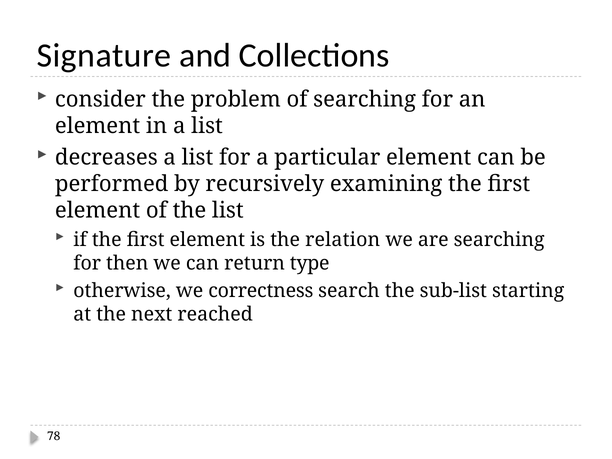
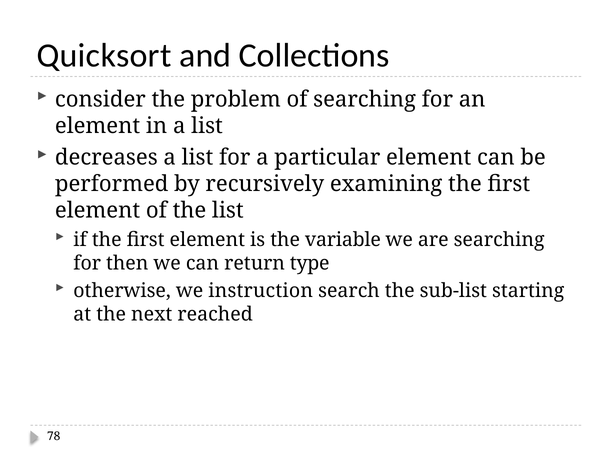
Signature: Signature -> Quicksort (104, 55)
relation: relation -> variable (343, 240)
correctness: correctness -> instruction (261, 291)
